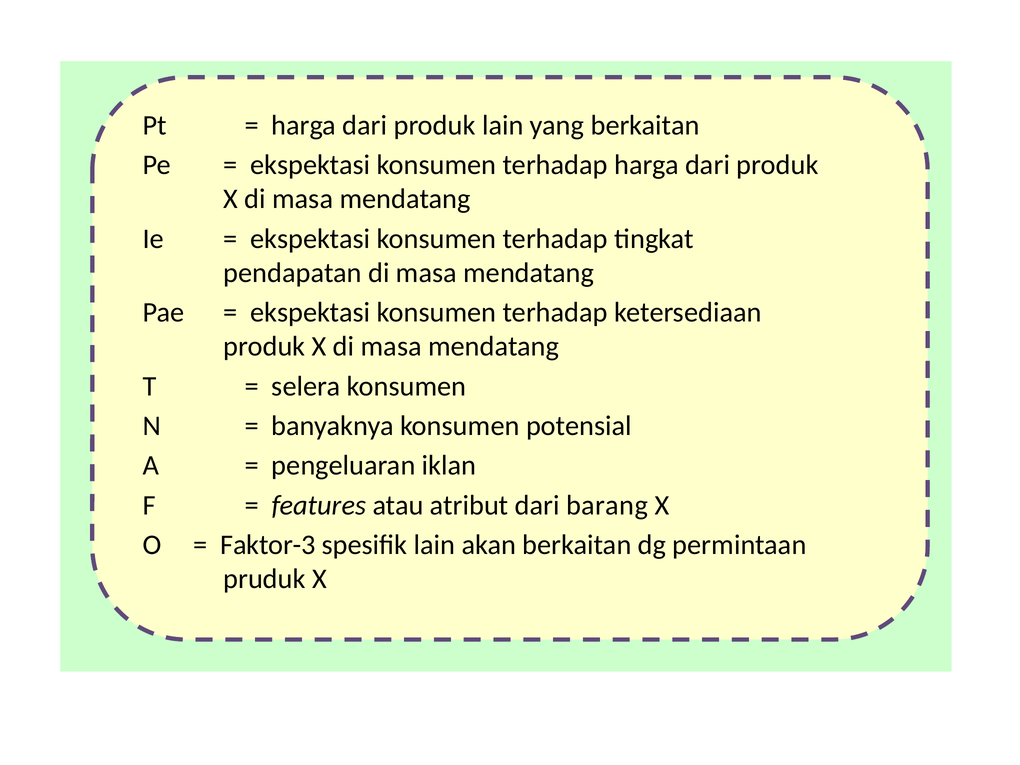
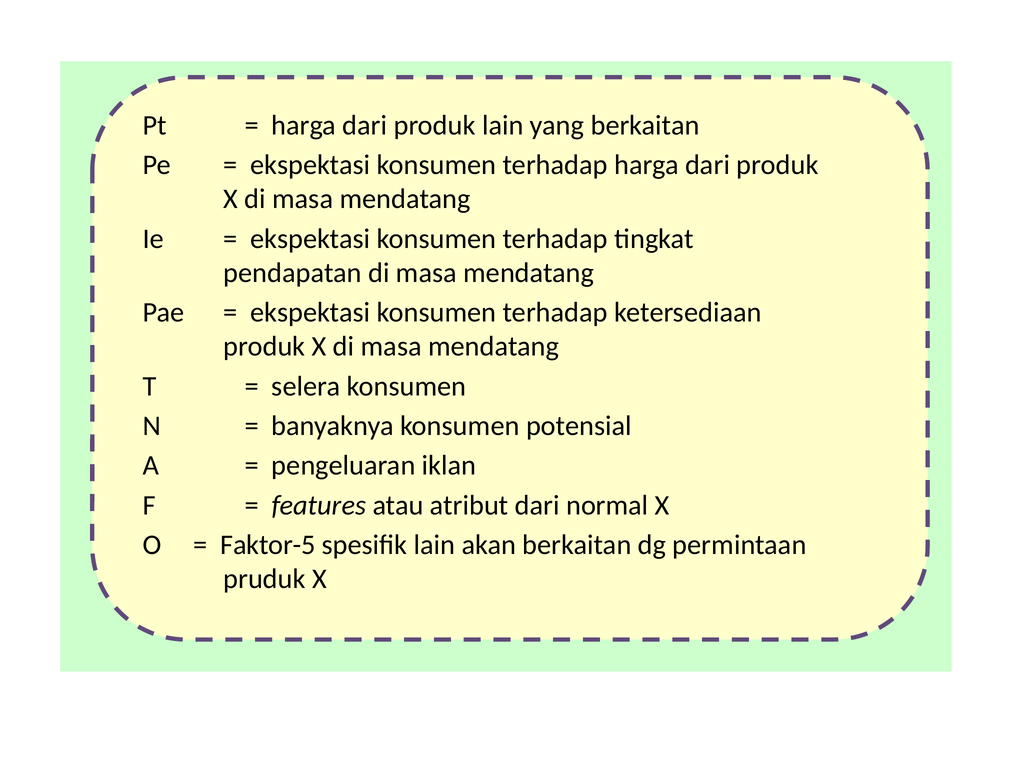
barang: barang -> normal (607, 505)
Faktor-3: Faktor-3 -> Faktor-5 (268, 545)
